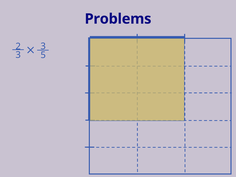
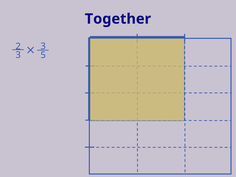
Problems: Problems -> Together (118, 19)
